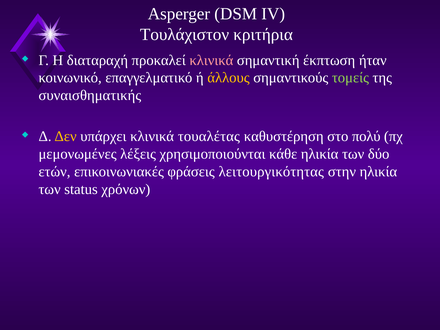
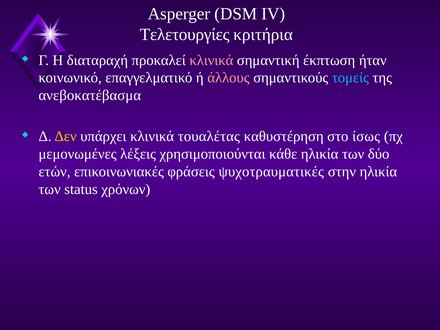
Τουλάχιστον: Τουλάχιστον -> Τελετουργίες (185, 34)
άλλους colour: yellow -> pink (228, 78)
τομείς colour: light green -> light blue (350, 78)
συναισθηματικής: συναισθηματικής -> ανεβοκατέβασμα (90, 95)
πολύ: πολύ -> ίσως (366, 136)
λειτουργικότητας: λειτουργικότητας -> ψυχοτραυματικές (271, 172)
